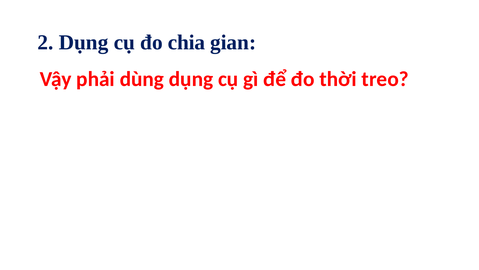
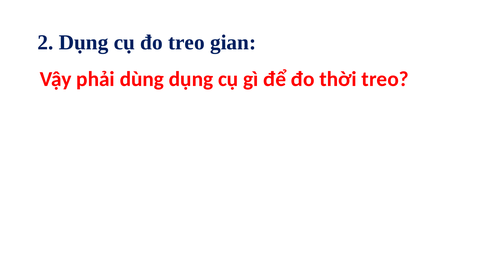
đo chia: chia -> treo (186, 42)
